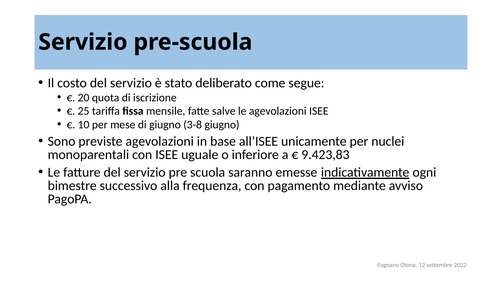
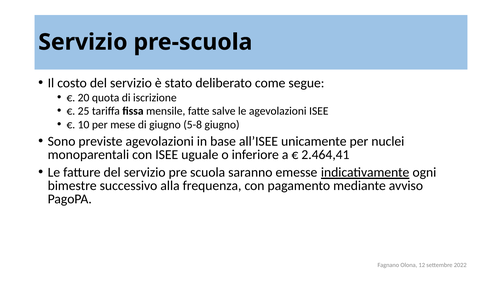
3-8: 3-8 -> 5-8 (193, 125)
9.423,83: 9.423,83 -> 2.464,41 (325, 155)
